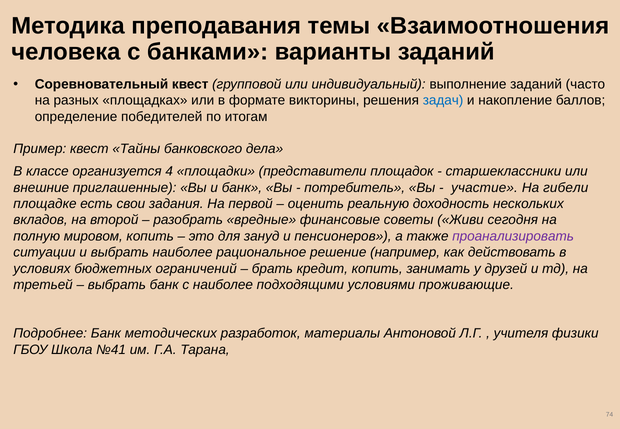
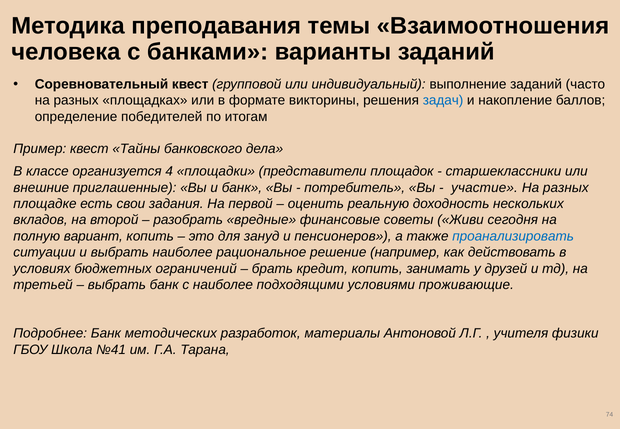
гибели: гибели -> разных (566, 188)
мировом: мировом -> вариант (93, 236)
проанализировать colour: purple -> blue (513, 236)
